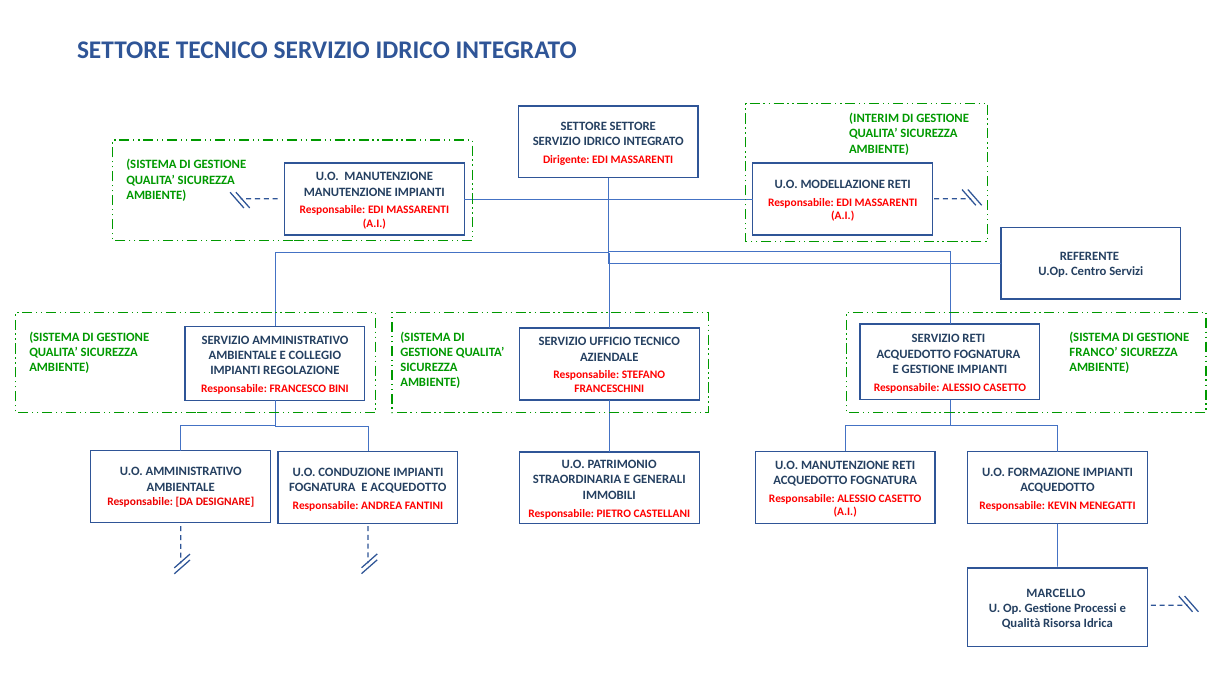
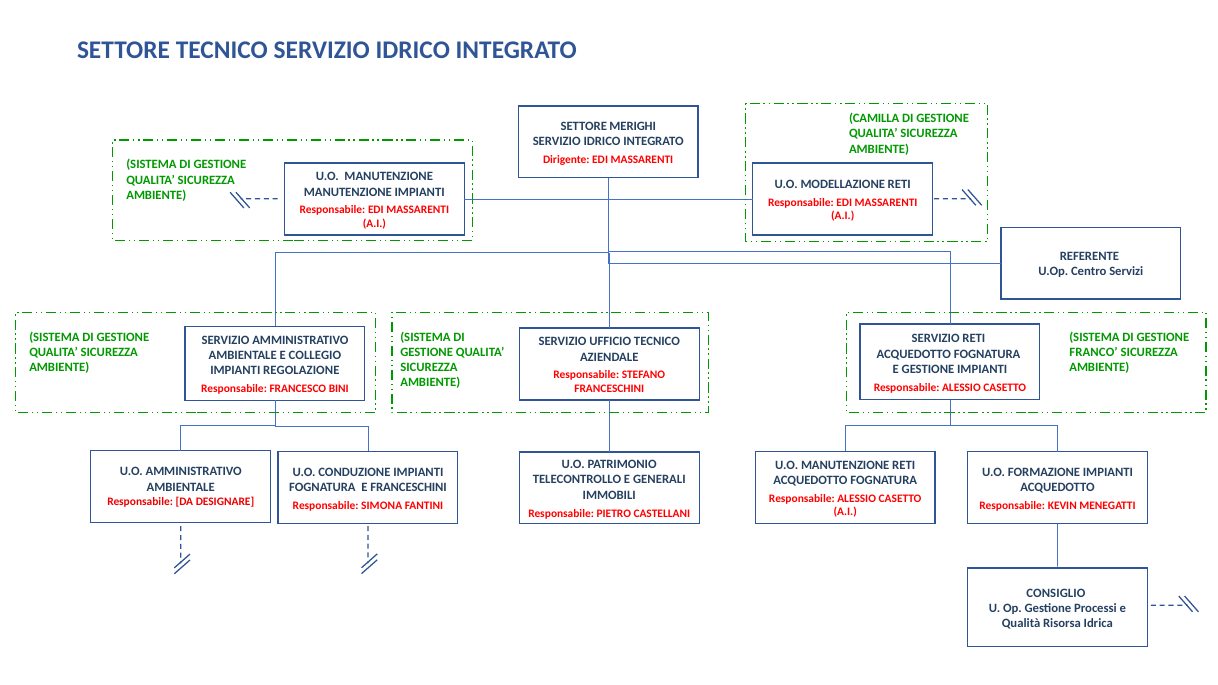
INTERIM: INTERIM -> CAMILLA (874, 118)
SETTORE SETTORE: SETTORE -> MERIGHI (633, 126)
STRAORDINARIA: STRAORDINARIA -> TELECONTROLLO (577, 480)
E ACQUEDOTTO: ACQUEDOTTO -> FRANCESCHINI (409, 487)
ANDREA: ANDREA -> SIMONA (382, 505)
MARCELLO: MARCELLO -> CONSIGLIO (1056, 593)
